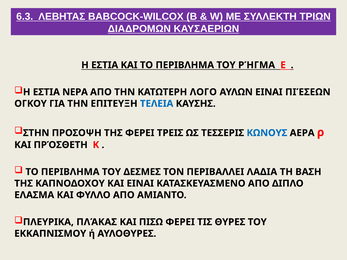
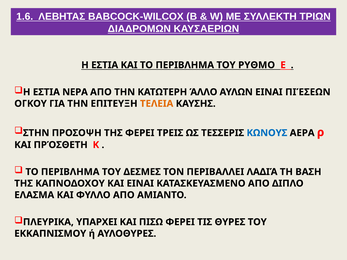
6.3: 6.3 -> 1.6 (25, 17)
ΡΉΓΜΑ: ΡΉΓΜΑ -> ΡΥΘΜΟ (257, 65)
ΛΟΓΟ: ΛΟΓΟ -> ΆΛΛΟ (203, 92)
ΤΕΛΕΙΑ colour: blue -> orange (157, 104)
ΛΑΔΙΑ: ΛΑΔΙΑ -> ΛΑΔΙΆ (262, 172)
ΠΛΆΚΑΣ: ΠΛΆΚΑΣ -> ΥΠΑΡΧΕΙ (97, 222)
